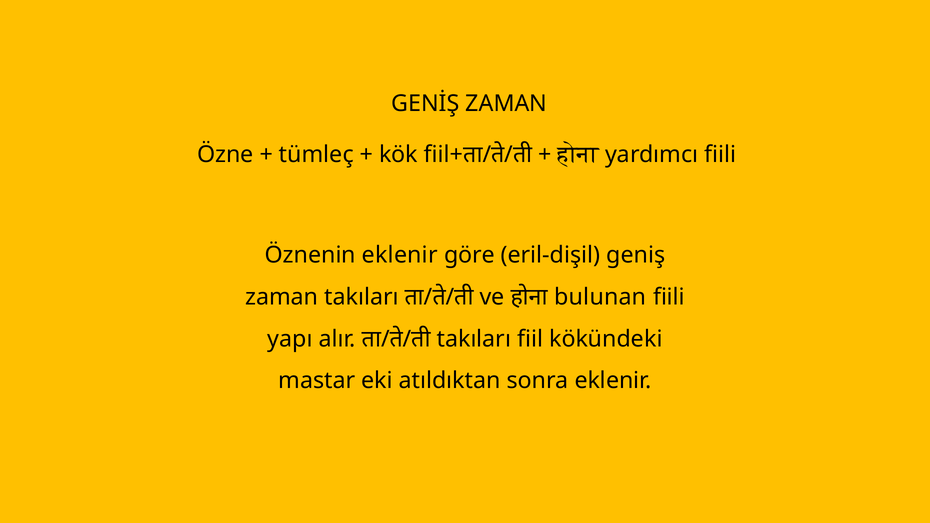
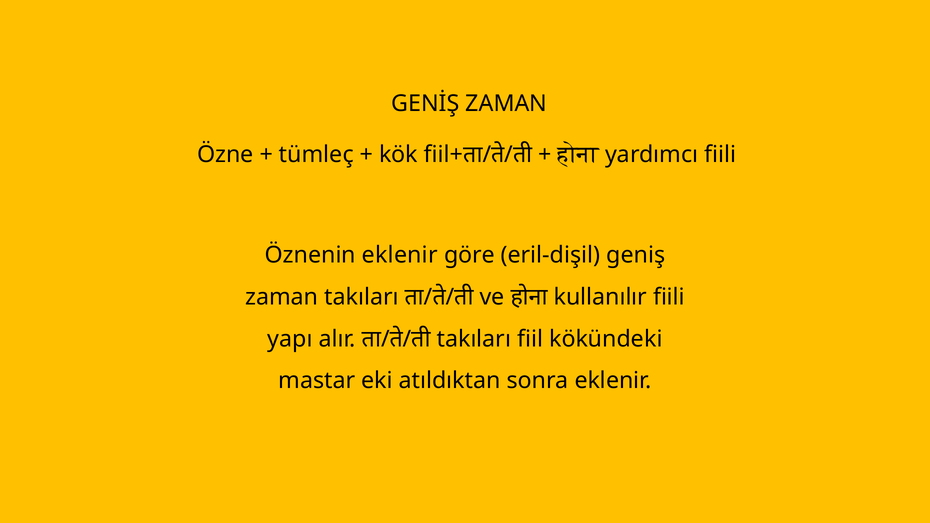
bulunan: bulunan -> kullanılır (600, 297)
